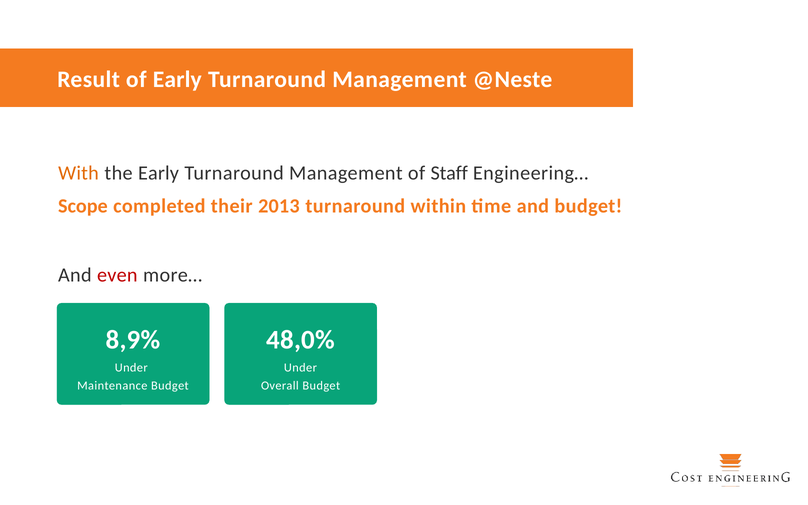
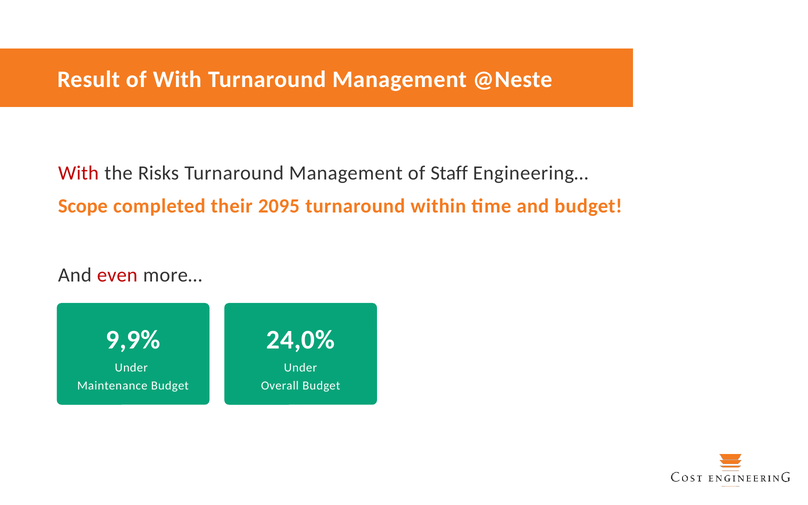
of Early: Early -> With (177, 79)
With colour: orange -> red (78, 173)
the Early: Early -> Risks (159, 173)
2013: 2013 -> 2095 (279, 206)
8,9%: 8,9% -> 9,9% (133, 340)
48,0%: 48,0% -> 24,0% (300, 340)
